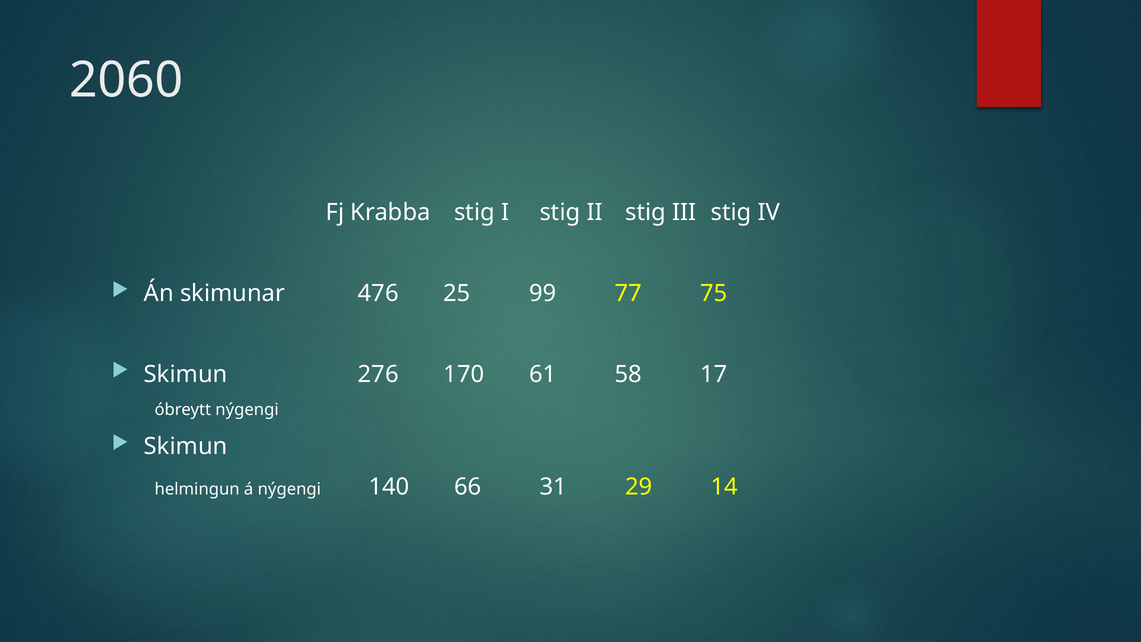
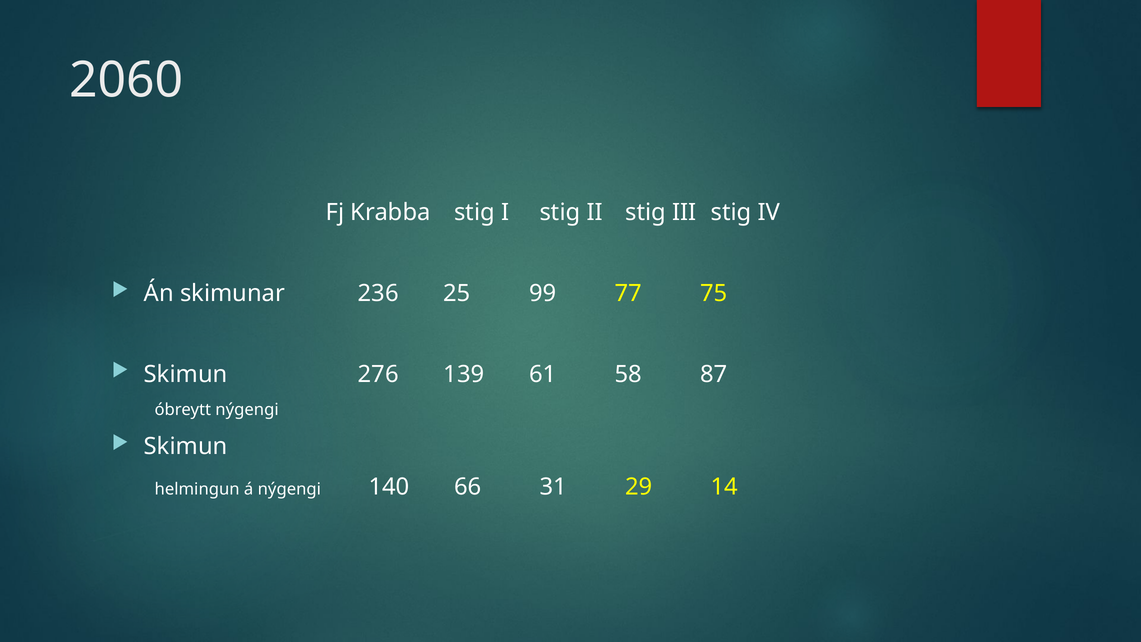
476: 476 -> 236 (378, 293)
170: 170 -> 139 (464, 374)
17: 17 -> 87 (714, 374)
